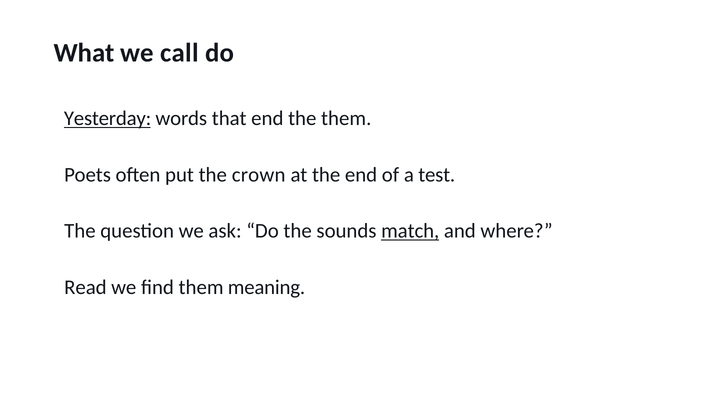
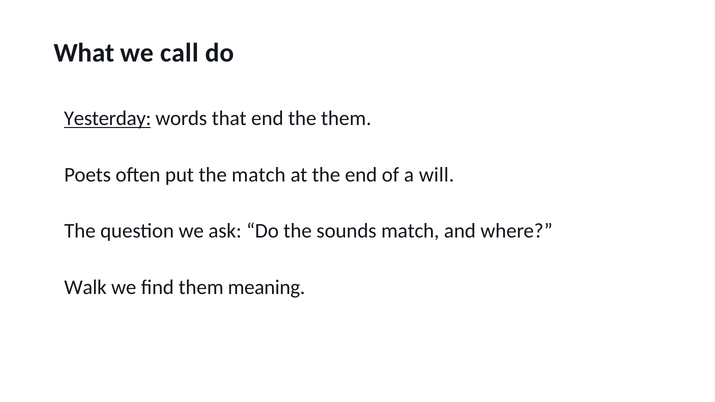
the crown: crown -> match (259, 175)
test: test -> will (437, 175)
match underline: present -> none (410, 231)
Read: Read -> Walk (85, 287)
